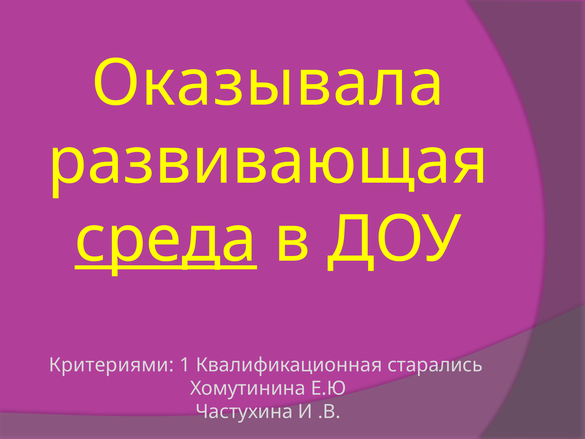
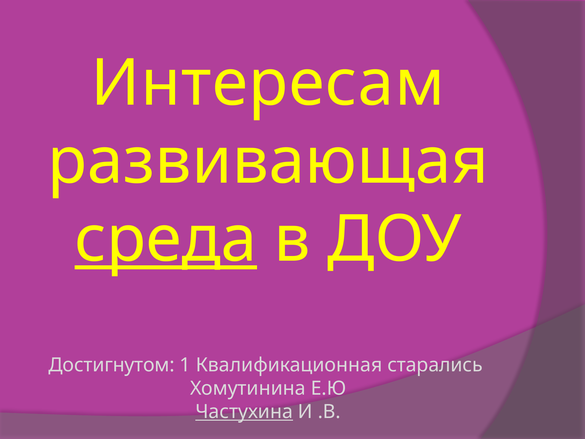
Оказывала: Оказывала -> Интересам (268, 83)
Критериями: Критериями -> Достигнутом (112, 365)
Частухина underline: none -> present (244, 412)
